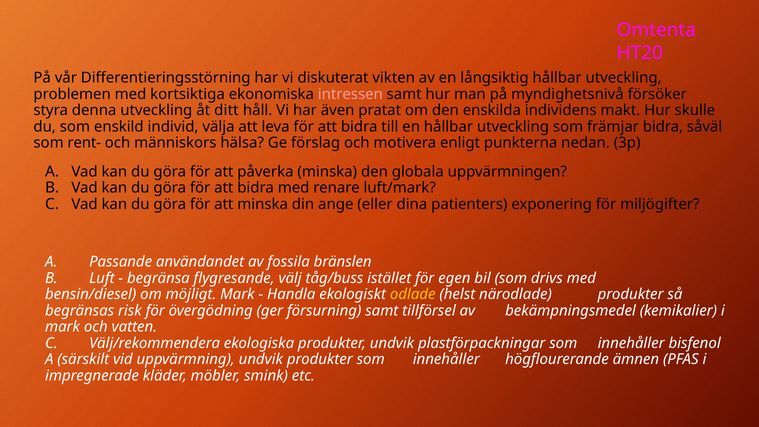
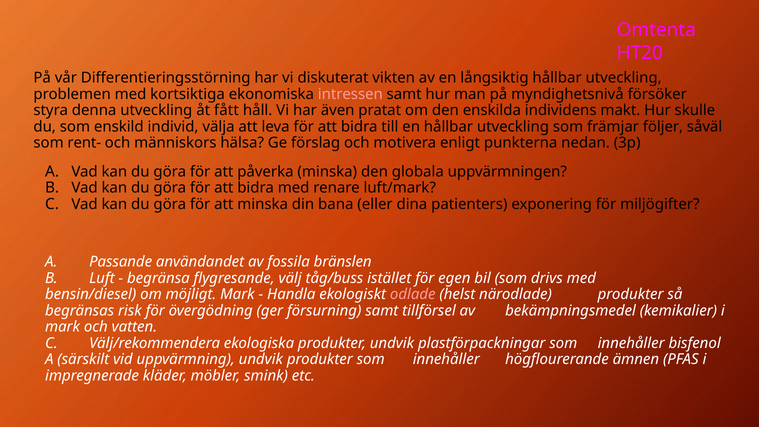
ditt: ditt -> fått (226, 110)
främjar bidra: bidra -> följer (663, 127)
ange: ange -> bana (336, 204)
odlade colour: yellow -> pink (413, 294)
